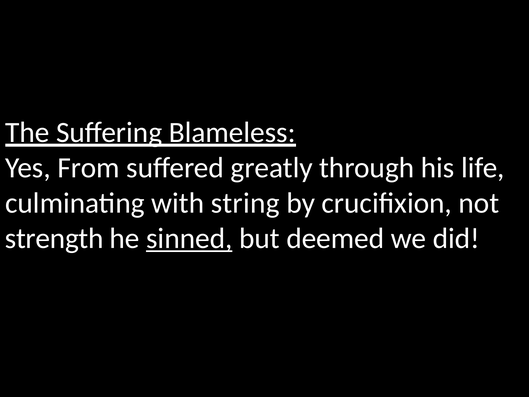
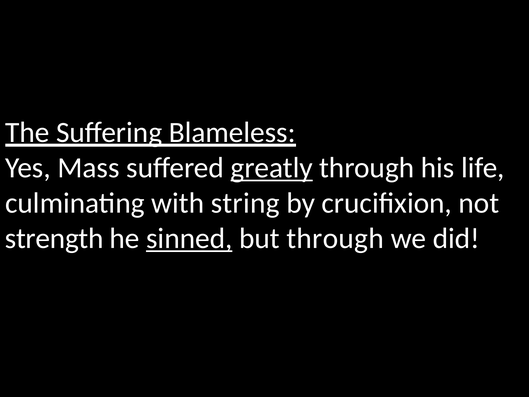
From: From -> Mass (88, 168)
greatly underline: none -> present (272, 168)
but deemed: deemed -> through (335, 238)
